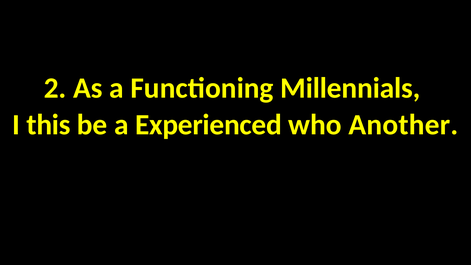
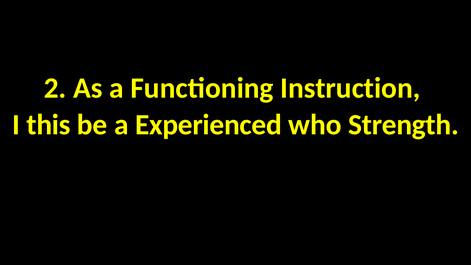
Millennials: Millennials -> Instruction (350, 88)
Another: Another -> Strength (404, 125)
